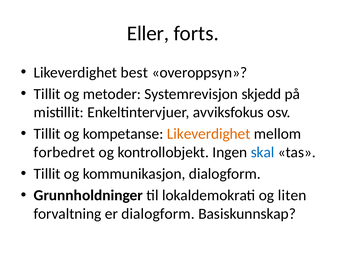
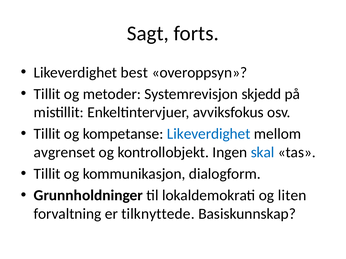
Eller: Eller -> Sagt (148, 33)
Likeverdighet colour: orange -> blue (209, 134)
forbedret: forbedret -> avgrenset (64, 153)
er dialogform: dialogform -> tilknyttede (158, 214)
